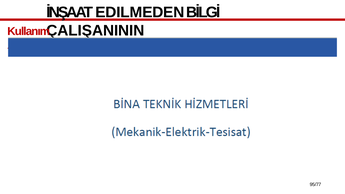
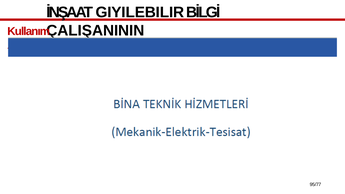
EDILMEDEN: EDILMEDEN -> GIYILEBILIR (140, 12)
